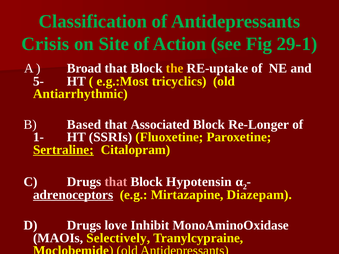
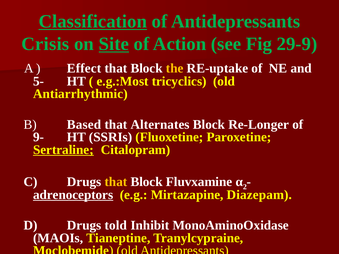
Classification underline: none -> present (93, 21)
Site underline: none -> present (114, 44)
29-1: 29-1 -> 29-9 (297, 44)
Broad: Broad -> Effect (84, 68)
Associated: Associated -> Alternates (160, 125)
1-: 1- -> 9- (39, 137)
that colour: pink -> yellow (116, 182)
Hypotensin: Hypotensin -> Fluvxamine (199, 182)
love: love -> told (116, 225)
Selectively: Selectively -> Tianeptine (118, 238)
